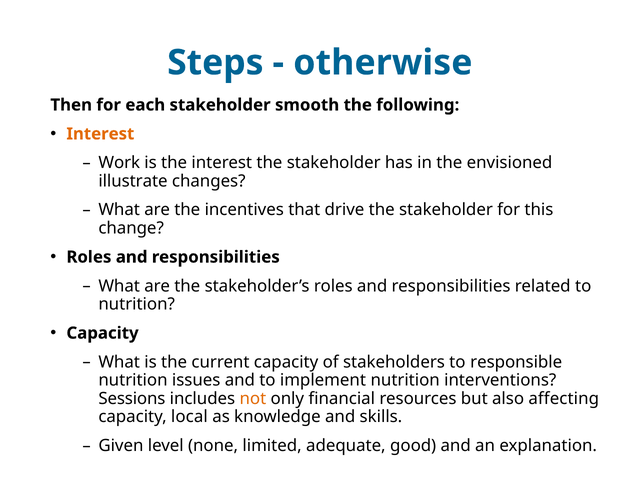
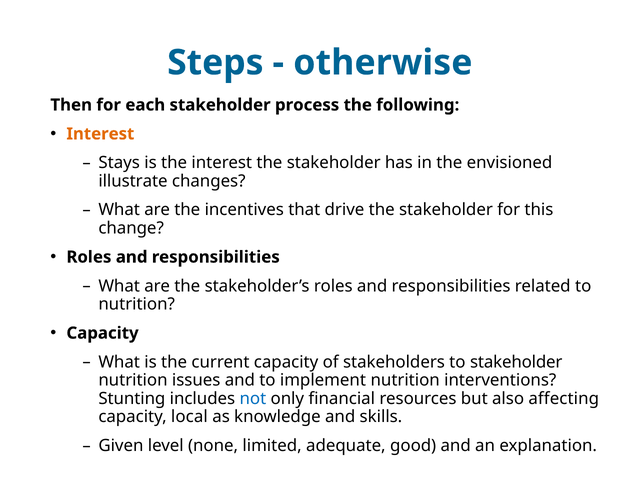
smooth: smooth -> process (307, 105)
Work: Work -> Stays (119, 163)
to responsible: responsible -> stakeholder (516, 362)
Sessions: Sessions -> Stunting (132, 398)
not colour: orange -> blue (253, 398)
